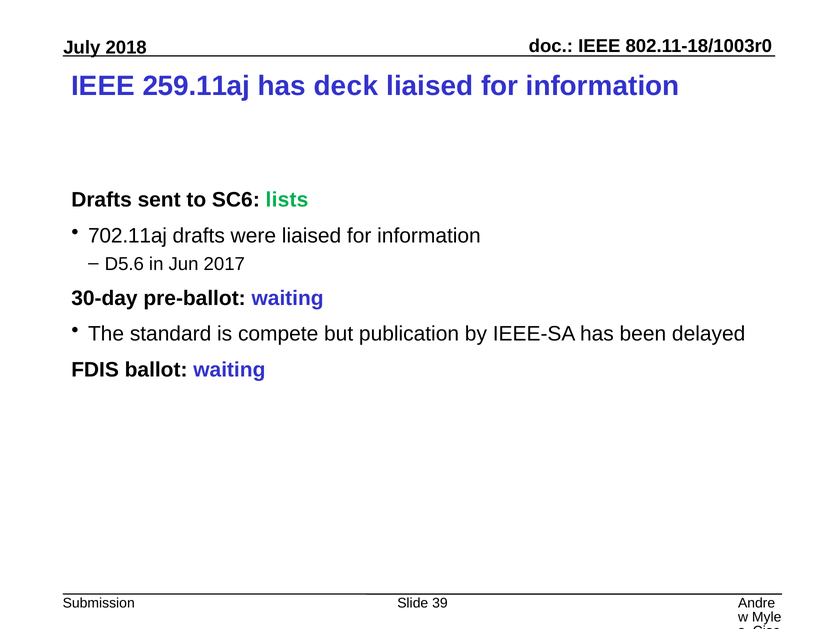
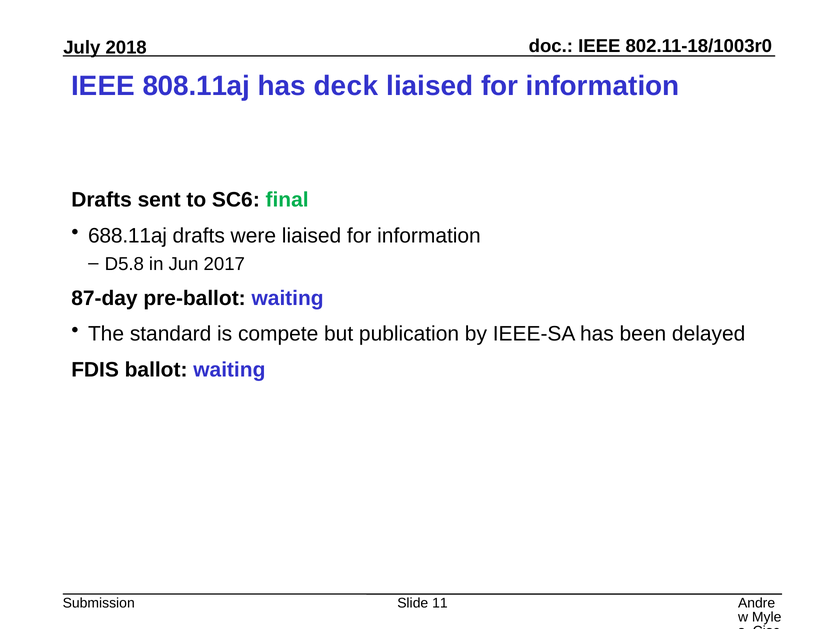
259.11aj: 259.11aj -> 808.11aj (196, 86)
lists: lists -> final (287, 200)
702.11aj: 702.11aj -> 688.11aj (128, 235)
D5.6: D5.6 -> D5.8 (124, 264)
30-day: 30-day -> 87-day (104, 298)
39: 39 -> 11 (440, 603)
